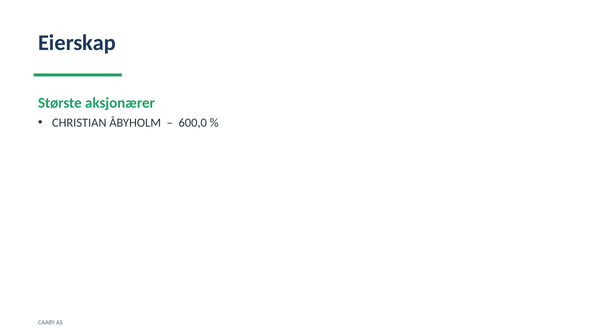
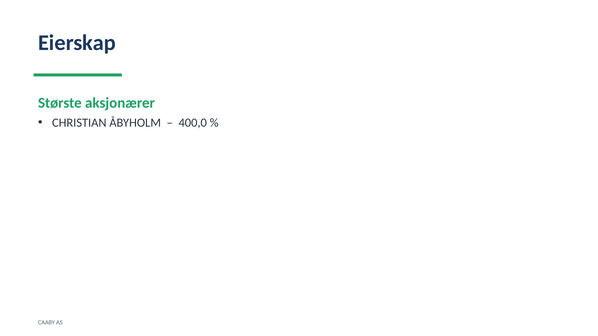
600,0: 600,0 -> 400,0 (193, 123)
